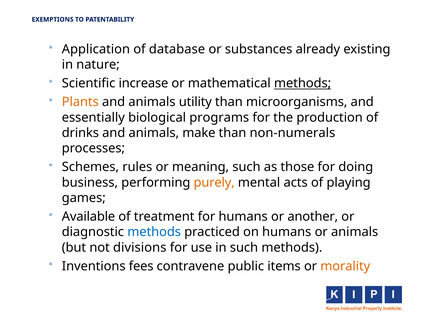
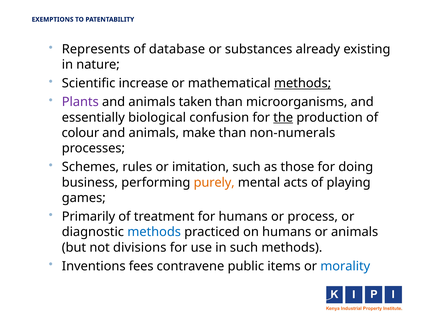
Application: Application -> Represents (96, 49)
Plants colour: orange -> purple (80, 102)
utility: utility -> taken (195, 102)
programs: programs -> confusion (219, 117)
the underline: none -> present (283, 117)
drinks: drinks -> colour (80, 133)
meaning: meaning -> imitation (201, 167)
Available: Available -> Primarily (88, 216)
another: another -> process (313, 216)
morality colour: orange -> blue (345, 266)
